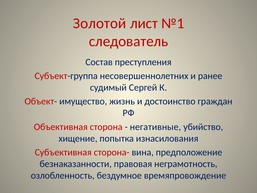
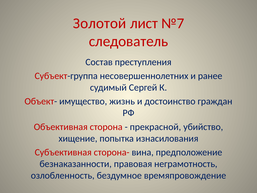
№1: №1 -> №7 (173, 23)
негативные: негативные -> прекрасной (155, 127)
